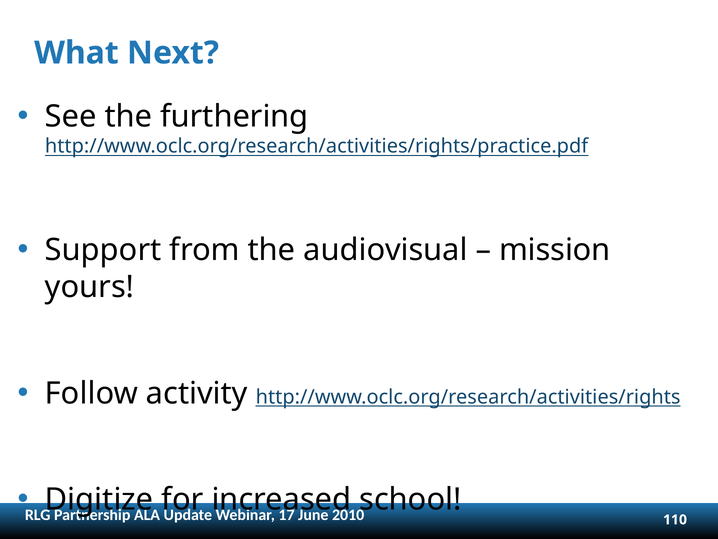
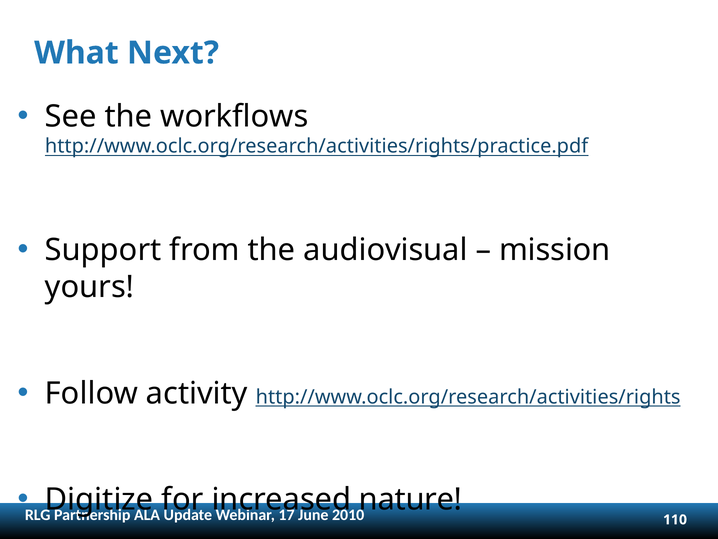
furthering: furthering -> workflows (234, 116)
school: school -> nature (411, 499)
